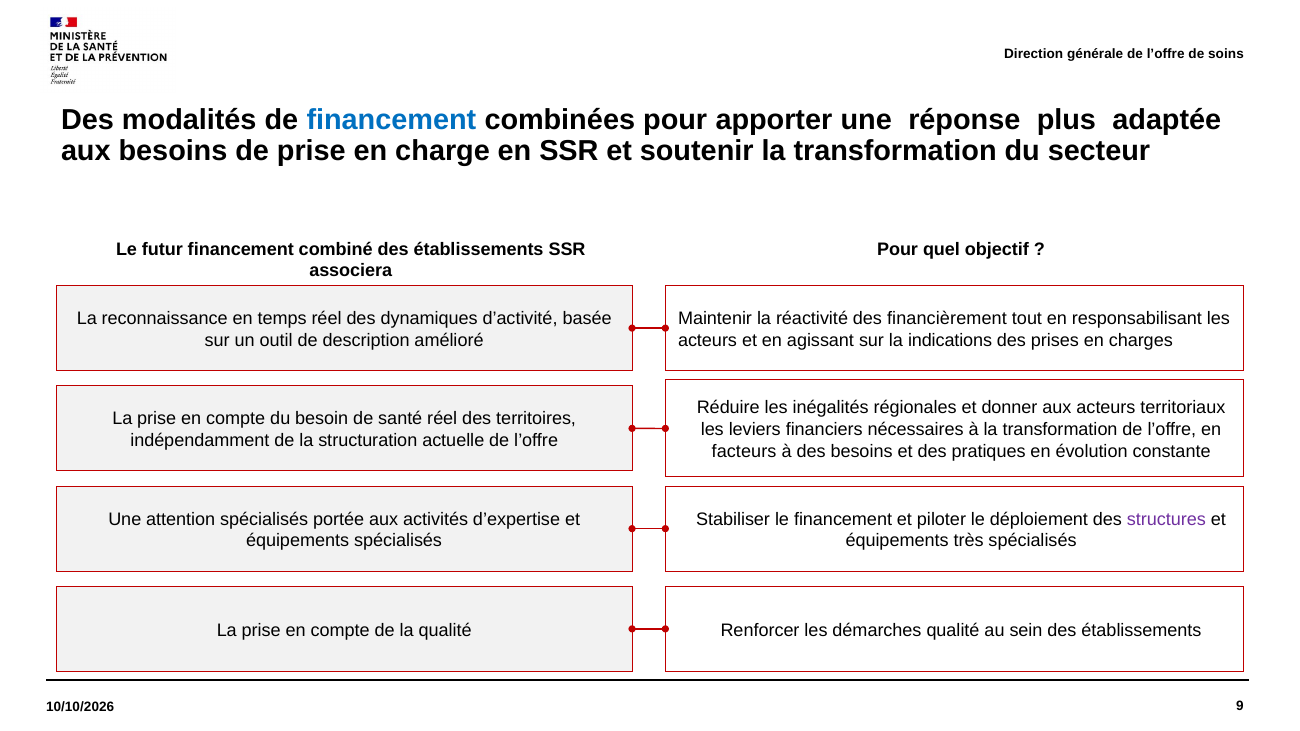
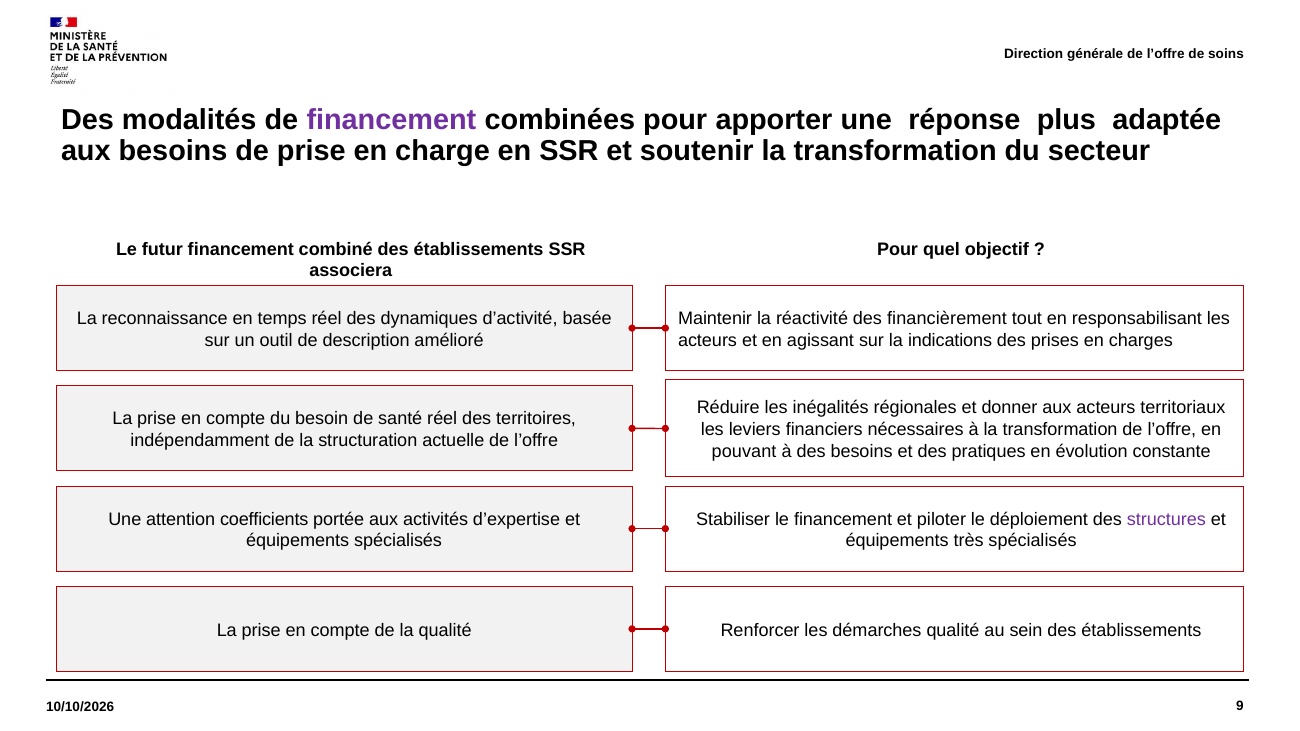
financement colour: blue -> purple (391, 120)
facteurs: facteurs -> pouvant (744, 452)
attention spécialisés: spécialisés -> coefficients (264, 519)
